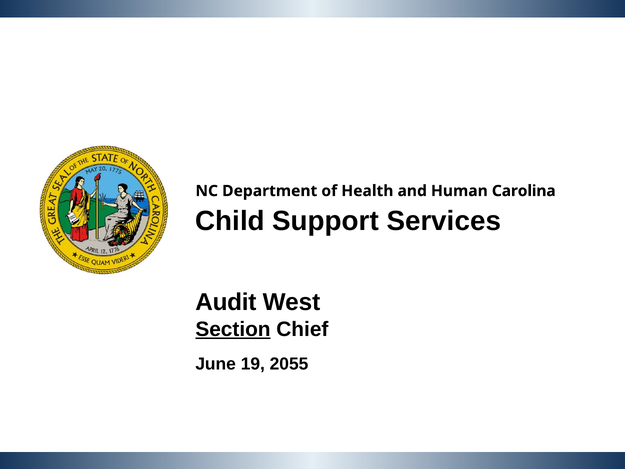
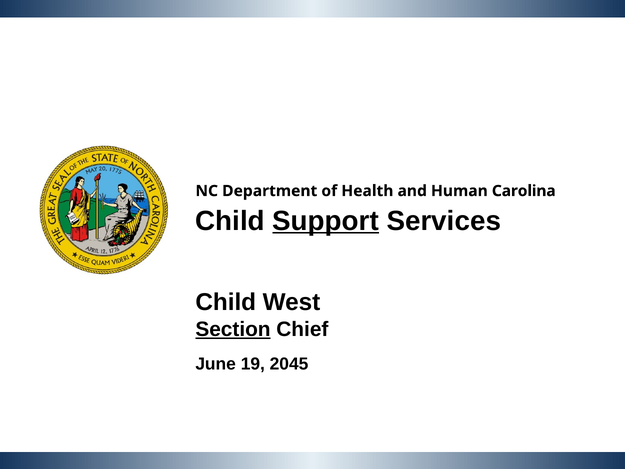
Support underline: none -> present (326, 221)
Audit: Audit -> Child (226, 302)
2055: 2055 -> 2045 (289, 364)
